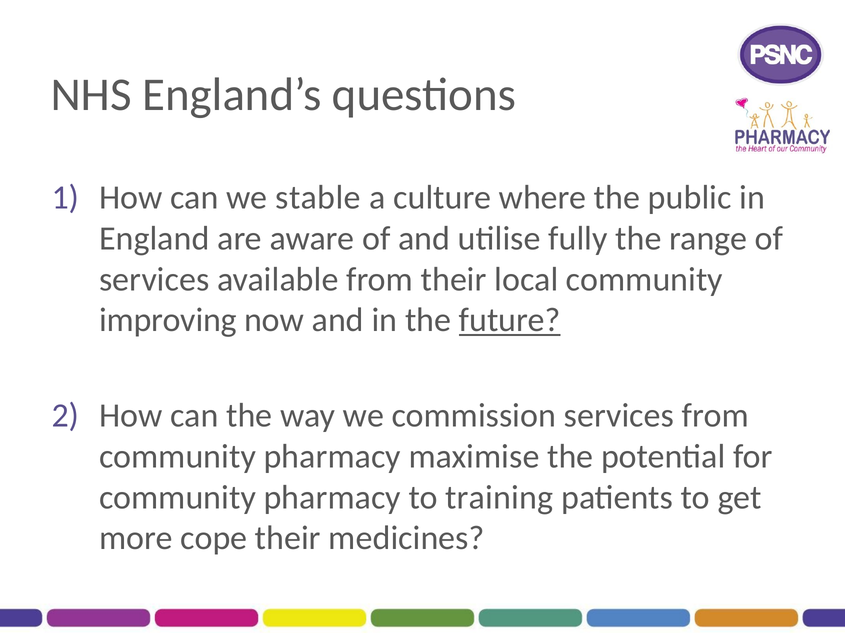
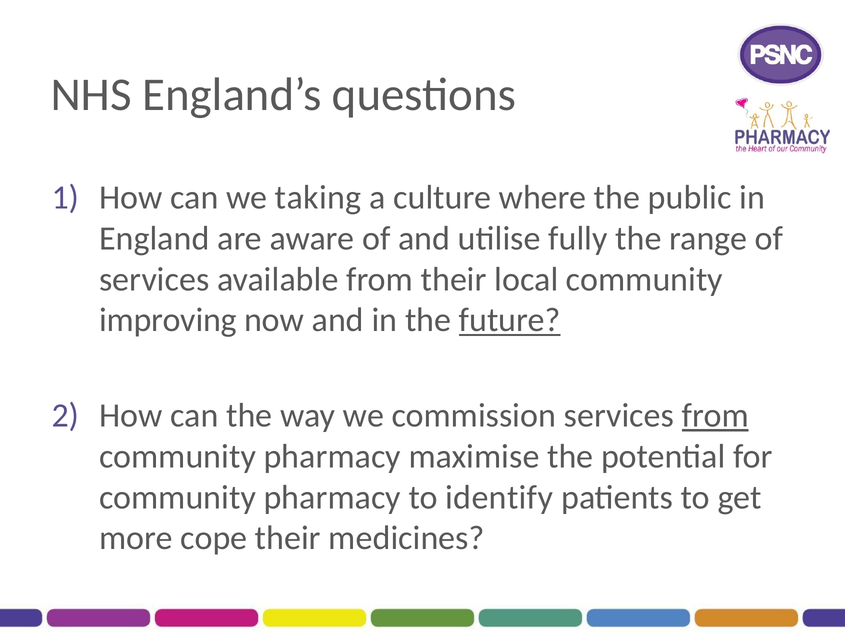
stable: stable -> taking (318, 198)
from underline: none -> present (715, 415)
training: training -> identify (499, 497)
